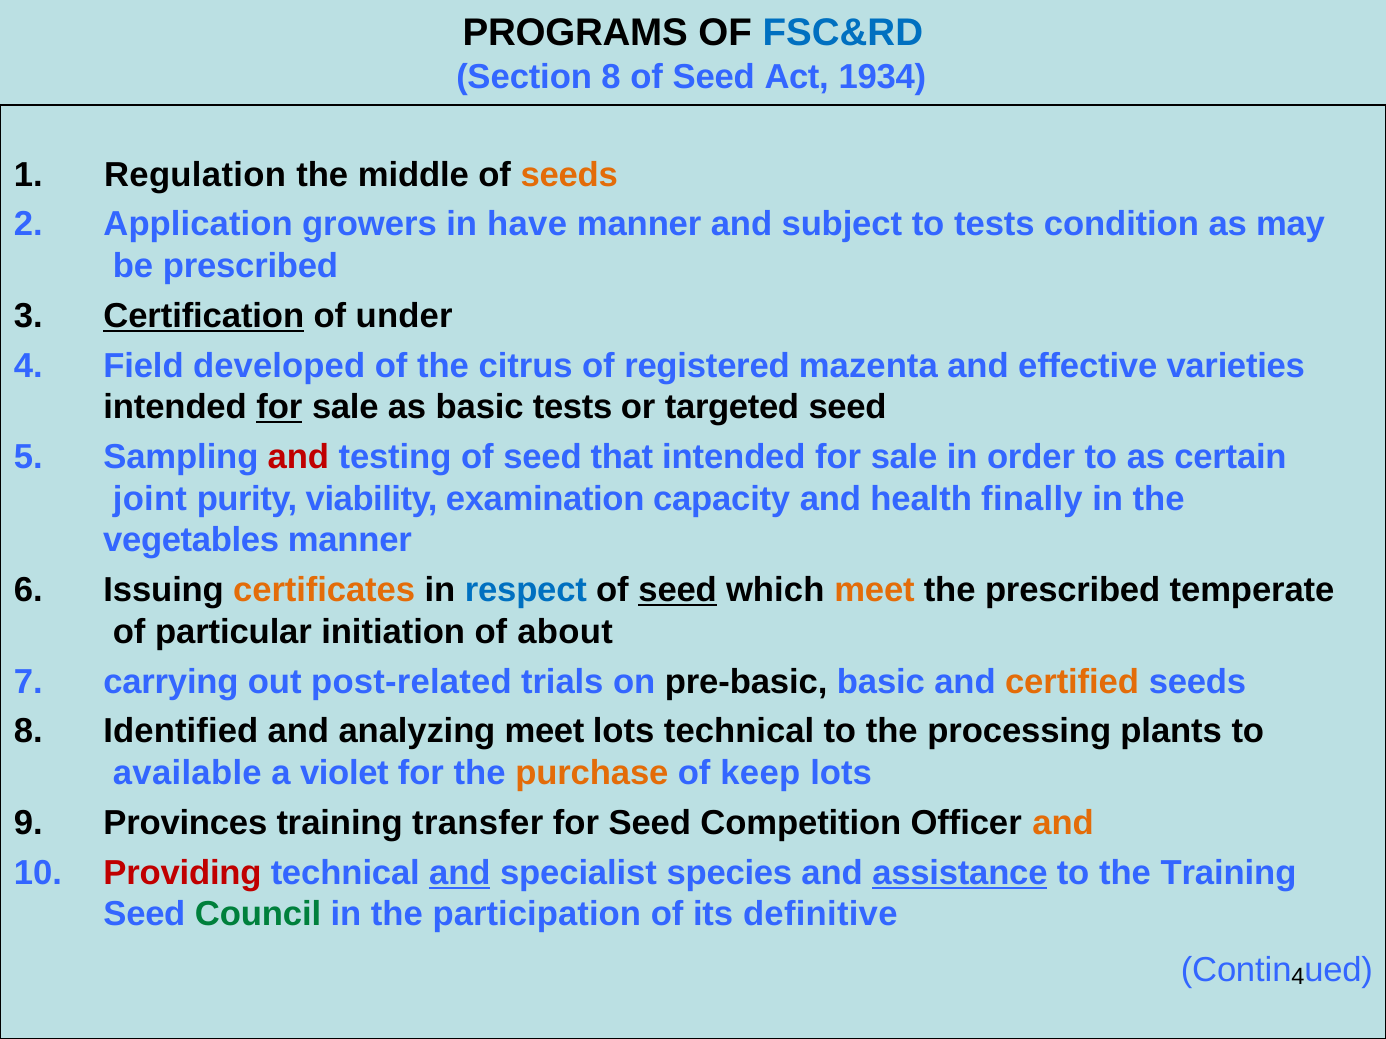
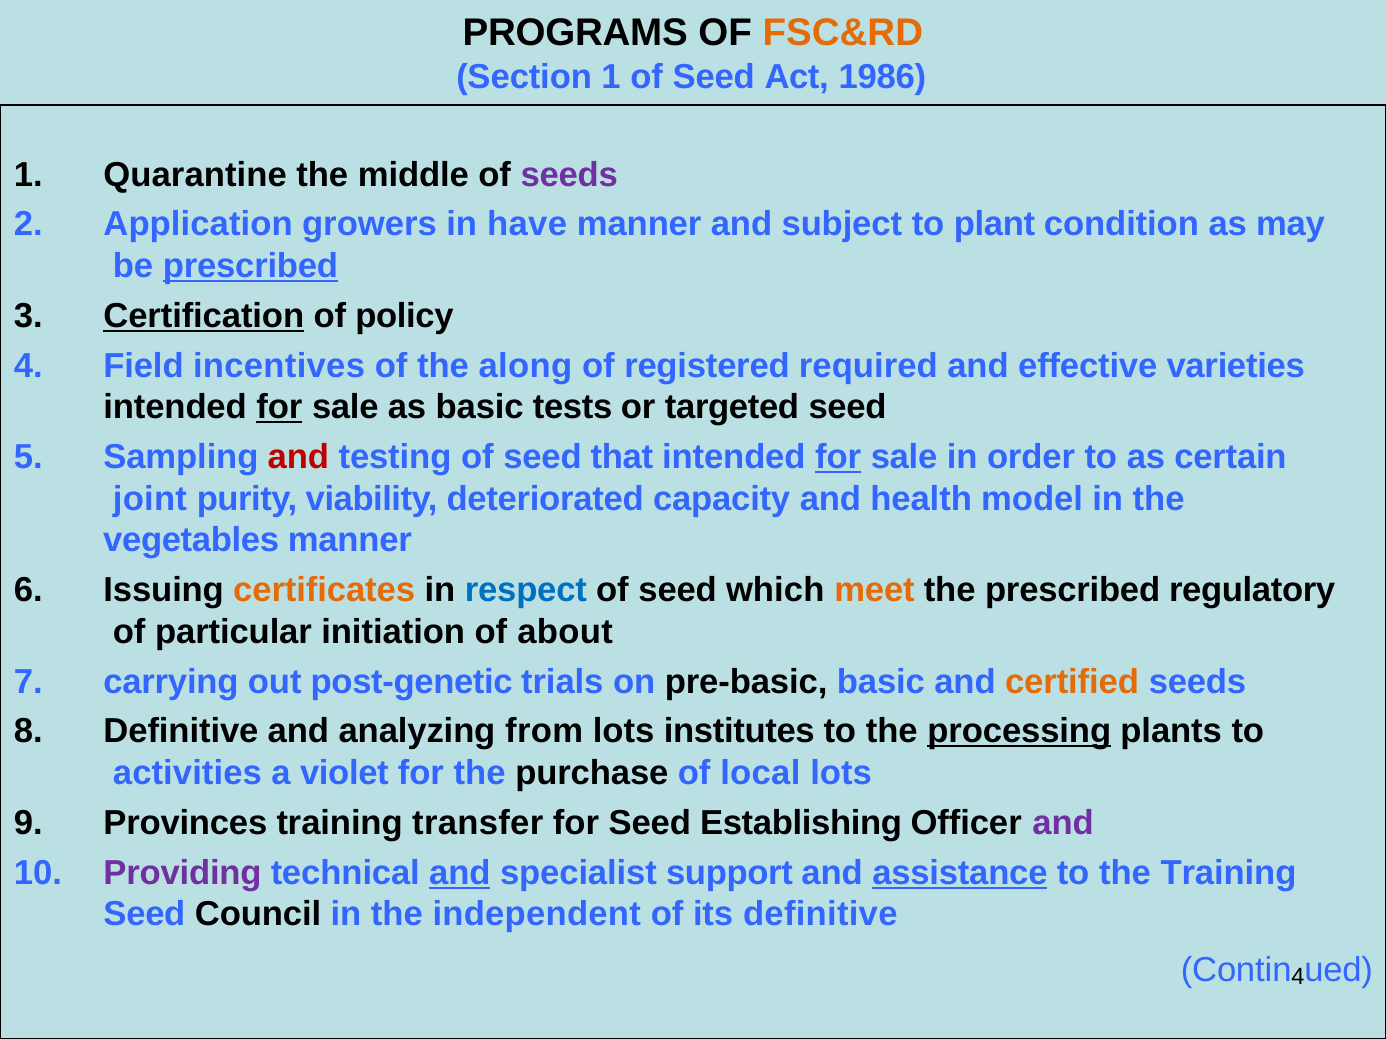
FSC&RD colour: blue -> orange (843, 33)
Section 8: 8 -> 1 (611, 77)
1934: 1934 -> 1986 (882, 77)
Regulation: Regulation -> Quarantine (195, 175)
seeds colour: orange -> purple (569, 175)
to tests: tests -> plant (995, 225)
prescribed underline: none -> present (250, 266)
under: under -> policy (404, 316)
developed: developed -> incentives (279, 366)
citrus: citrus -> along (525, 366)
mazenta: mazenta -> required (868, 366)
for underline: none -> present (838, 457)
examination: examination -> deteriorated (545, 499)
finally: finally -> model (1032, 499)
seed underline: present -> none (678, 590)
temperate: temperate -> regulatory (1252, 590)
post-related: post-related -> post-genetic (412, 682)
Identified: Identified -> Definitive (181, 732)
analyzing meet: meet -> from (544, 732)
lots technical: technical -> institutes (739, 732)
processing underline: none -> present (1019, 732)
available: available -> activities (187, 773)
purchase colour: orange -> black (592, 773)
keep: keep -> local (760, 773)
Competition: Competition -> Establishing (801, 823)
and colour: orange -> purple (1063, 823)
Providing colour: red -> purple (182, 873)
species: species -> support (729, 873)
Council colour: green -> black (258, 915)
participation: participation -> independent (537, 915)
